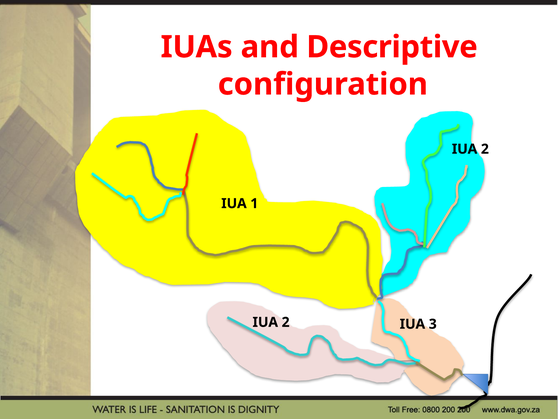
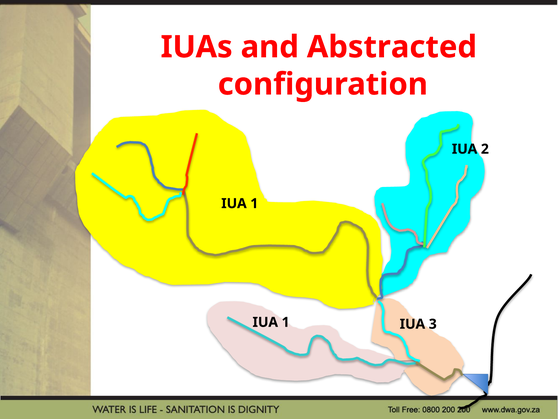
Descriptive: Descriptive -> Abstracted (392, 47)
2: 2 -> 1 (286, 322)
